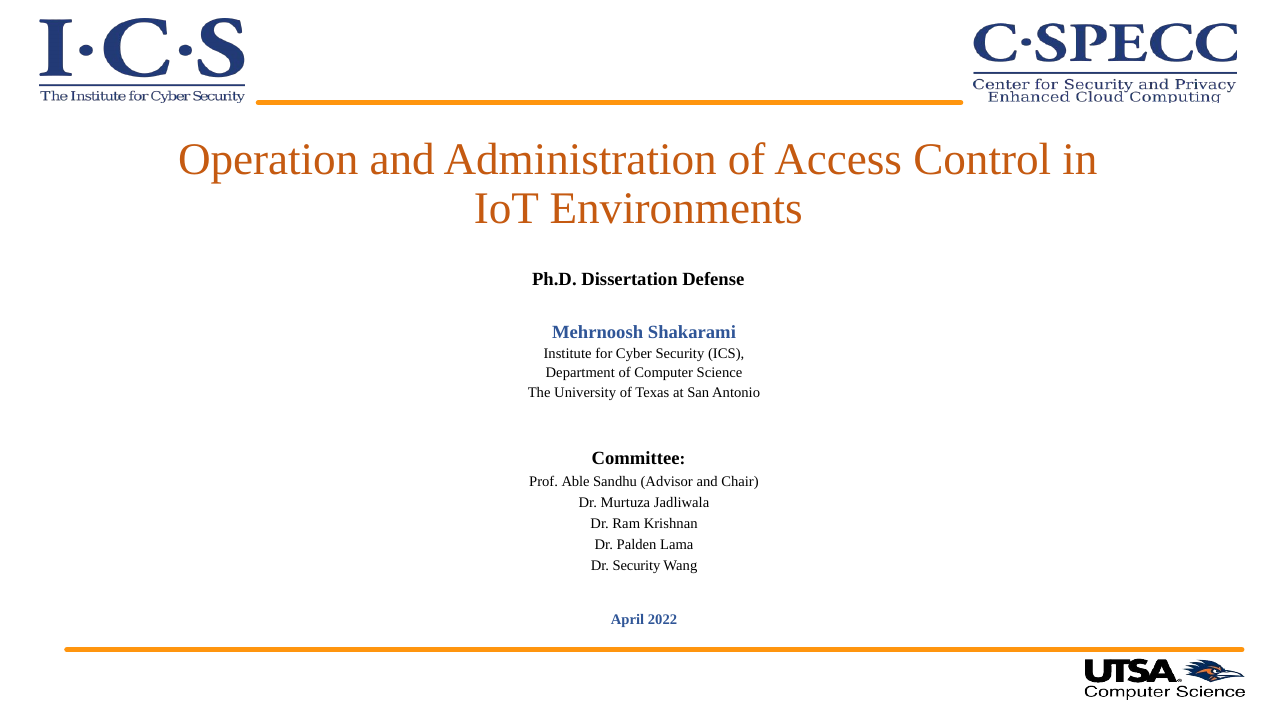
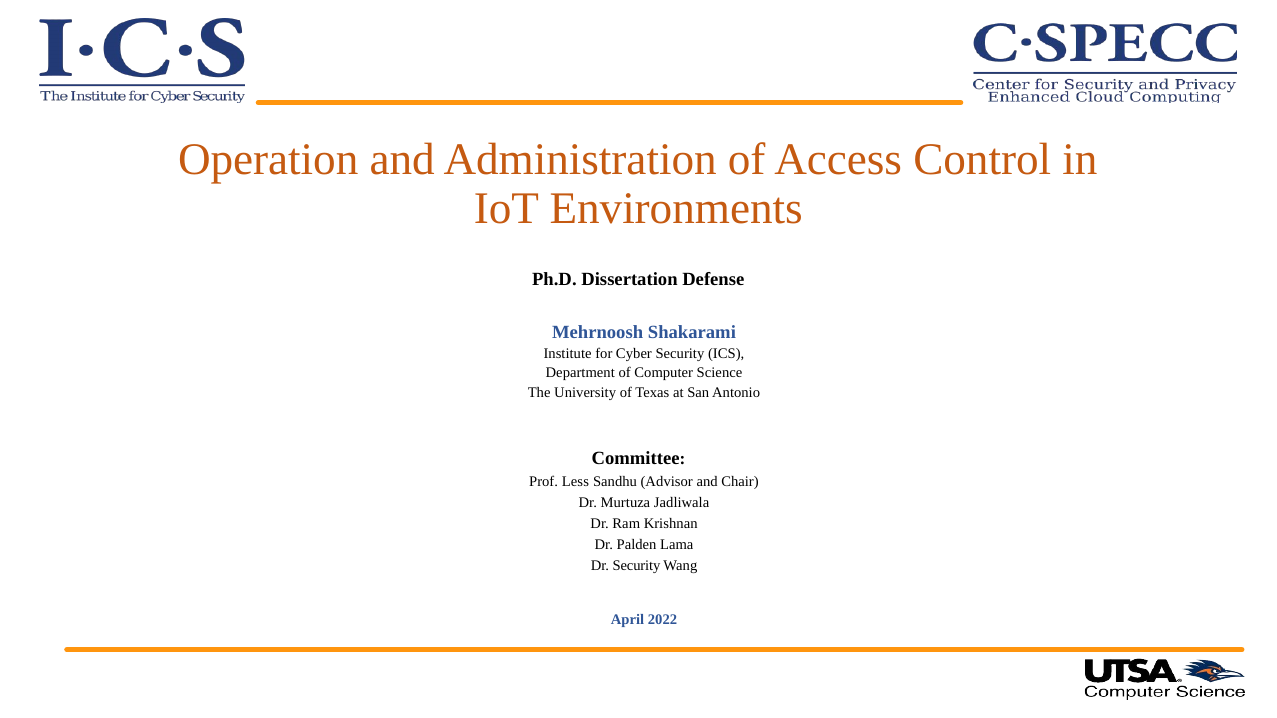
Able: Able -> Less (575, 482)
